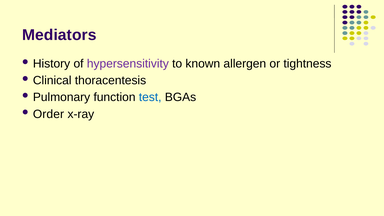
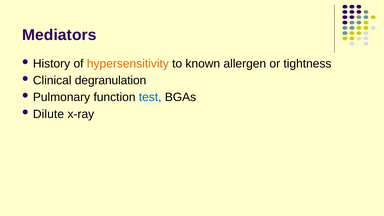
hypersensitivity colour: purple -> orange (128, 64)
thoracentesis: thoracentesis -> degranulation (111, 80)
Order: Order -> Dilute (48, 114)
